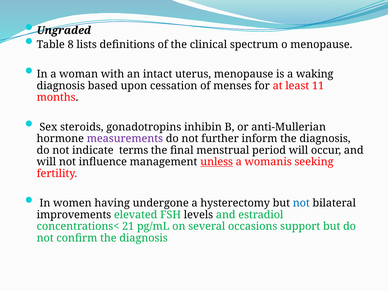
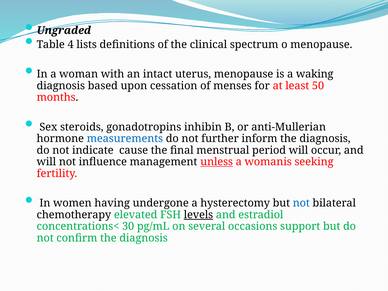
8: 8 -> 4 (71, 44)
11: 11 -> 50 (318, 86)
measurements colour: purple -> blue (125, 139)
terms: terms -> cause (134, 150)
improvements: improvements -> chemotherapy (74, 215)
levels underline: none -> present (198, 215)
21: 21 -> 30 (128, 226)
